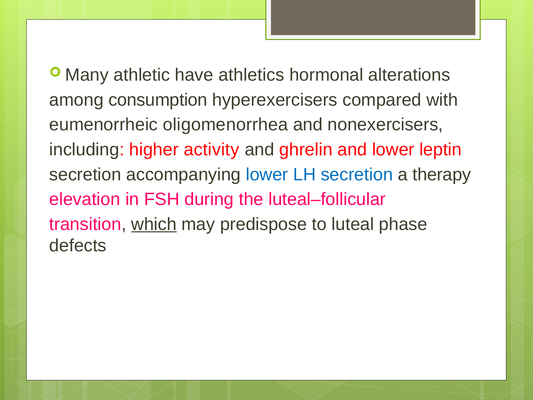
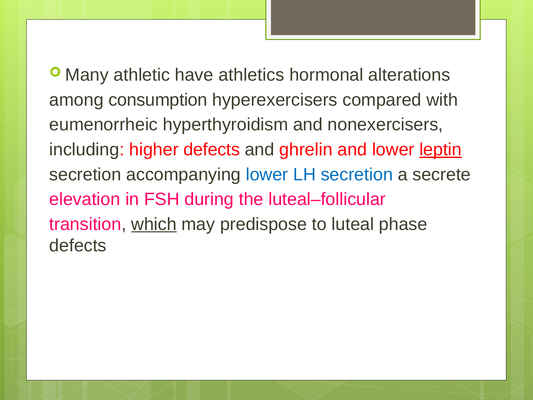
oligomenorrhea: oligomenorrhea -> hyperthyroidism (226, 125)
higher activity: activity -> defects (212, 150)
leptin underline: none -> present (441, 150)
therapy: therapy -> secrete (442, 174)
